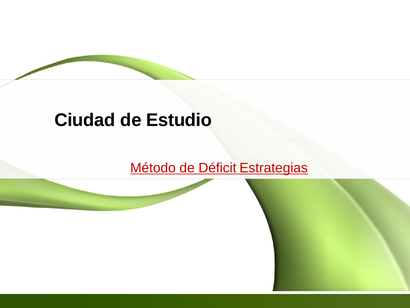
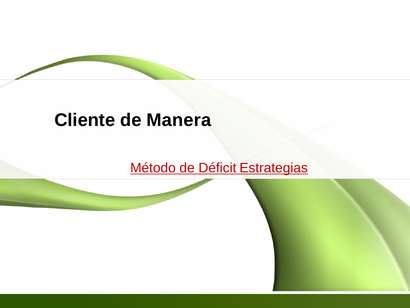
Ciudad: Ciudad -> Cliente (85, 120)
Estudio: Estudio -> Manera (179, 120)
